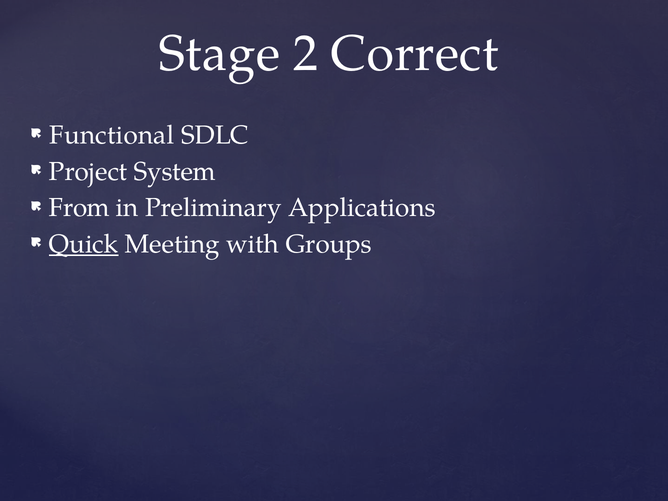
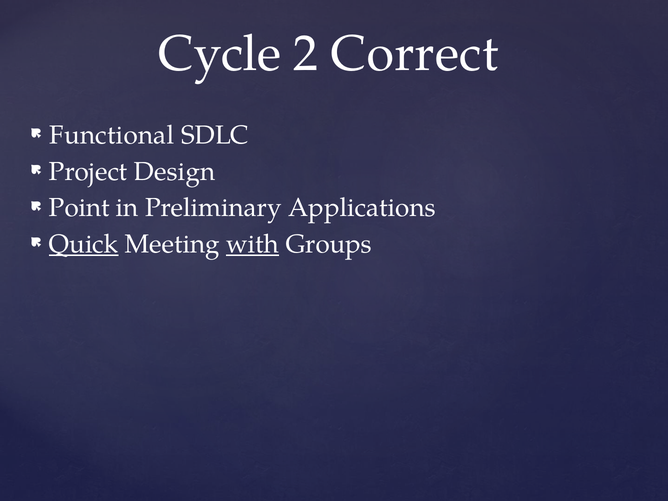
Stage: Stage -> Cycle (220, 54)
System: System -> Design (175, 171)
From: From -> Point (79, 208)
with underline: none -> present (253, 244)
